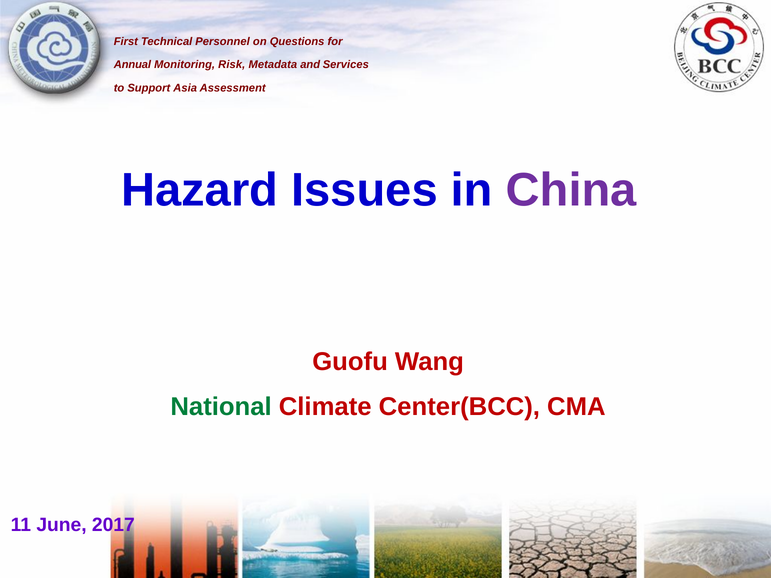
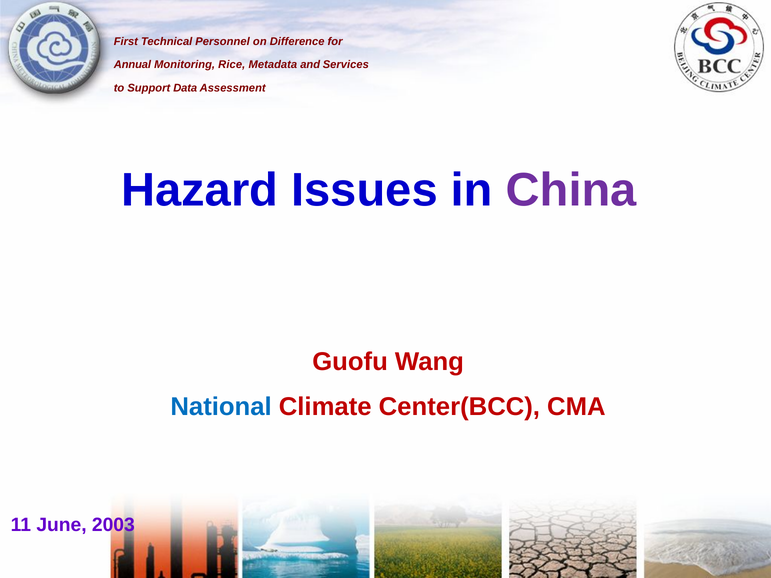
Questions: Questions -> Difference (297, 42)
Risk: Risk -> Rice (232, 65)
Asia: Asia -> Data (185, 88)
National colour: green -> blue (221, 407)
2017: 2017 -> 2003 (113, 525)
